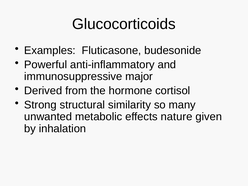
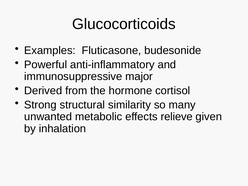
nature: nature -> relieve (177, 117)
